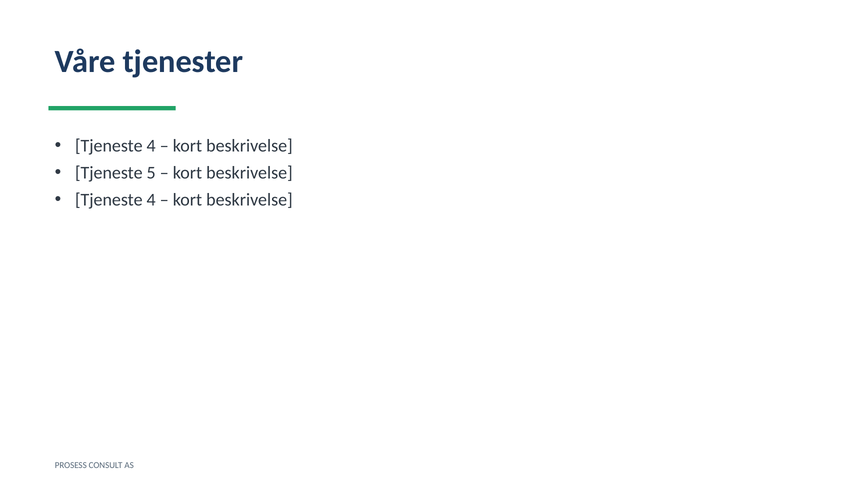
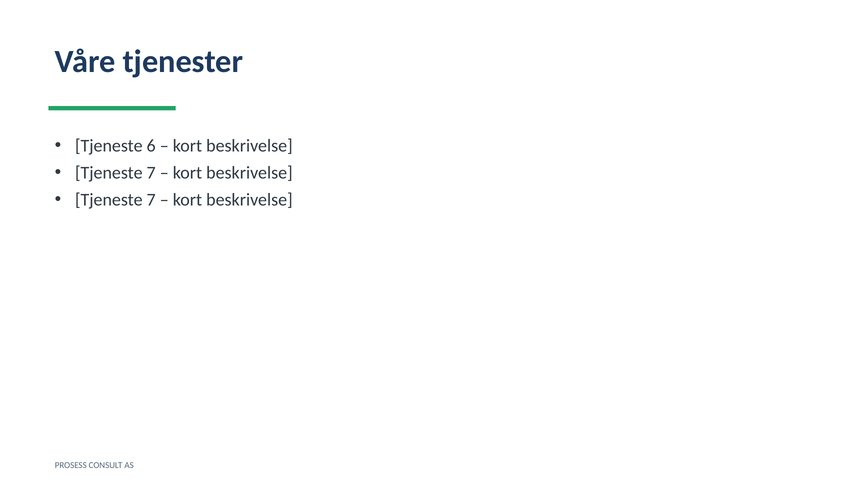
4: 4 -> 6 (151, 146)
5: 5 -> 7 (151, 173)
4: 4 -> 7 (151, 200)
